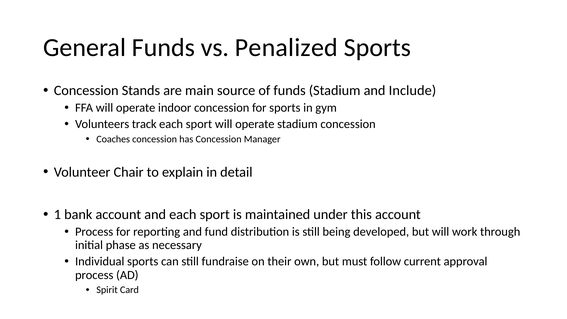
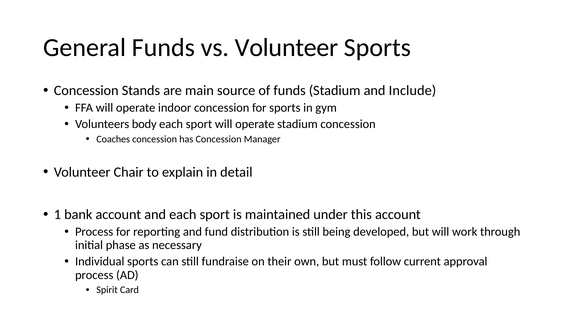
vs Penalized: Penalized -> Volunteer (287, 48)
track: track -> body (144, 124)
